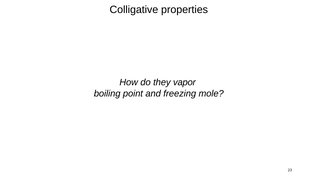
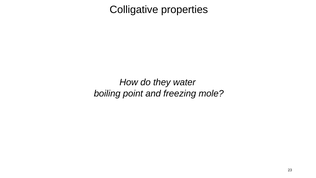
vapor: vapor -> water (184, 82)
